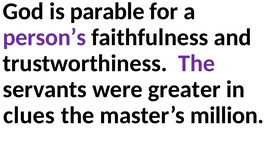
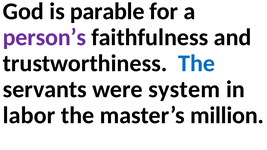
The colour: purple -> blue (197, 63)
greater: greater -> system (184, 90)
clues: clues -> labor (29, 116)
